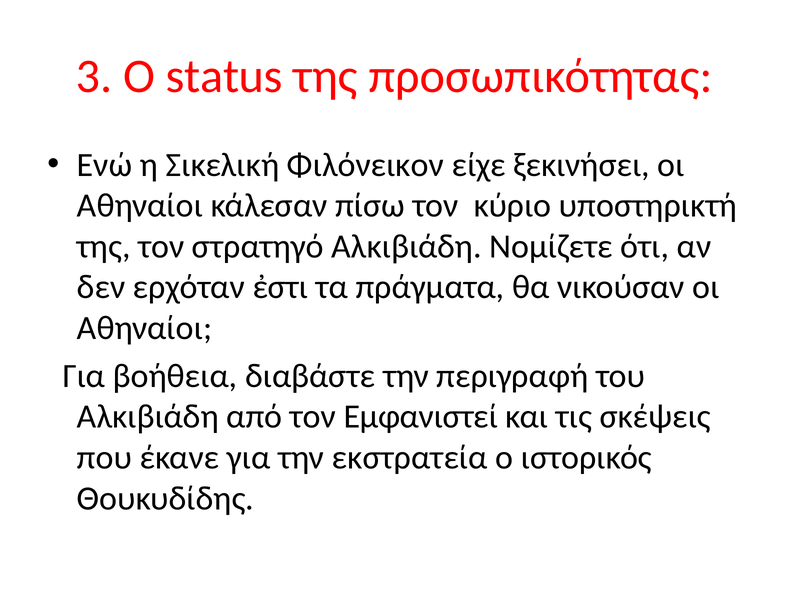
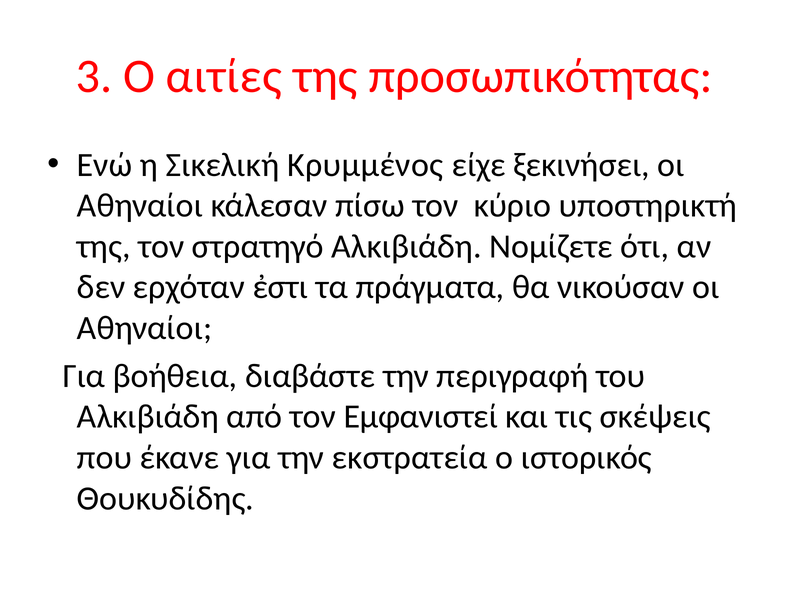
status: status -> αιτίες (224, 76)
Φιλόνεικον: Φιλόνεικον -> Κρυμμένος (365, 165)
